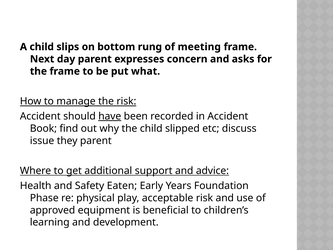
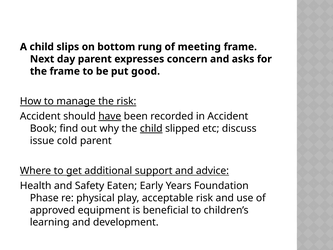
what: what -> good (146, 71)
child underline: none -> present (151, 128)
they: they -> cold (67, 141)
